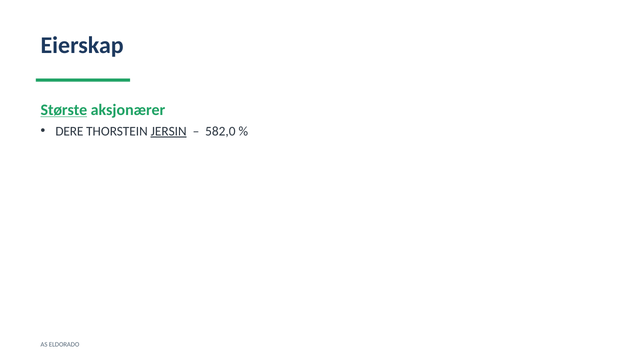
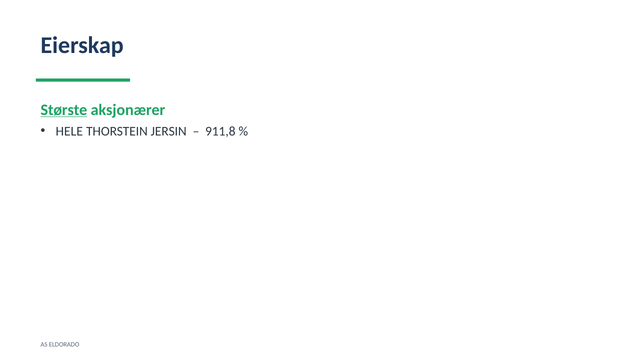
DERE: DERE -> HELE (69, 131)
JERSIN underline: present -> none (169, 131)
582,0: 582,0 -> 911,8 (220, 131)
